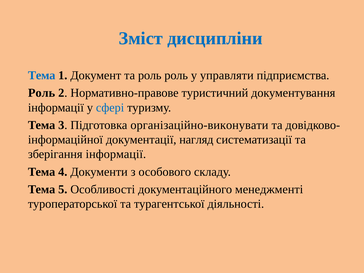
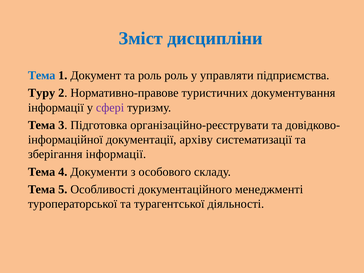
Роль: Роль -> Туру (42, 93)
туристичний: туристичний -> туристичних (215, 93)
сфері colour: blue -> purple (110, 108)
організаційно-виконувати: організаційно-виконувати -> організаційно-реєструвати (199, 125)
нагляд: нагляд -> архіву (196, 140)
